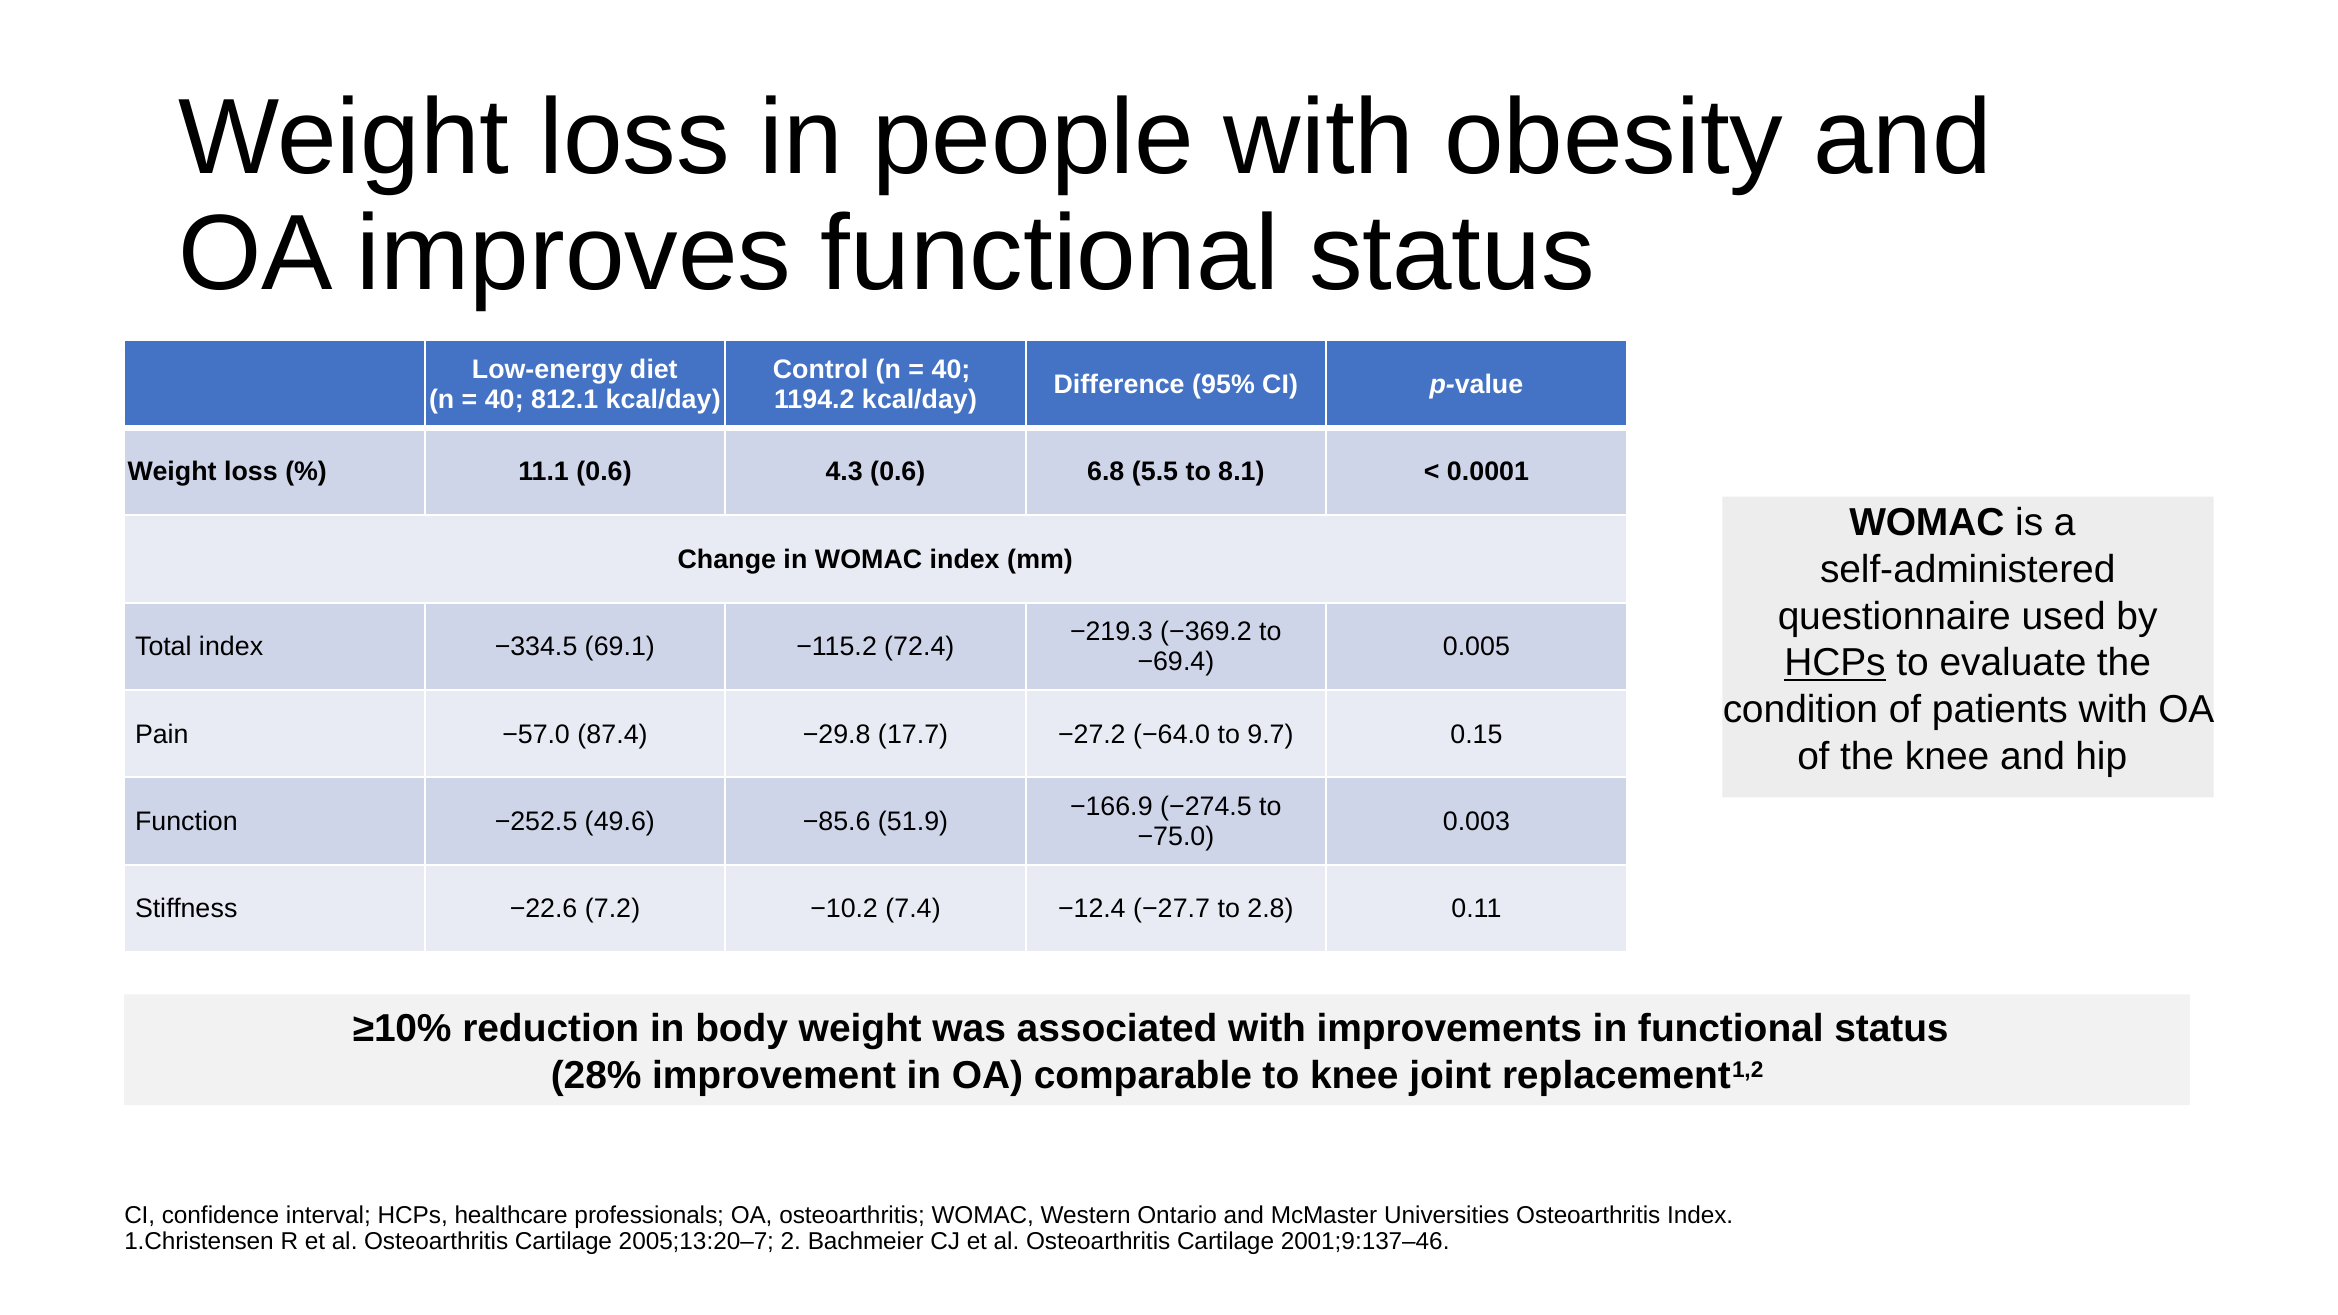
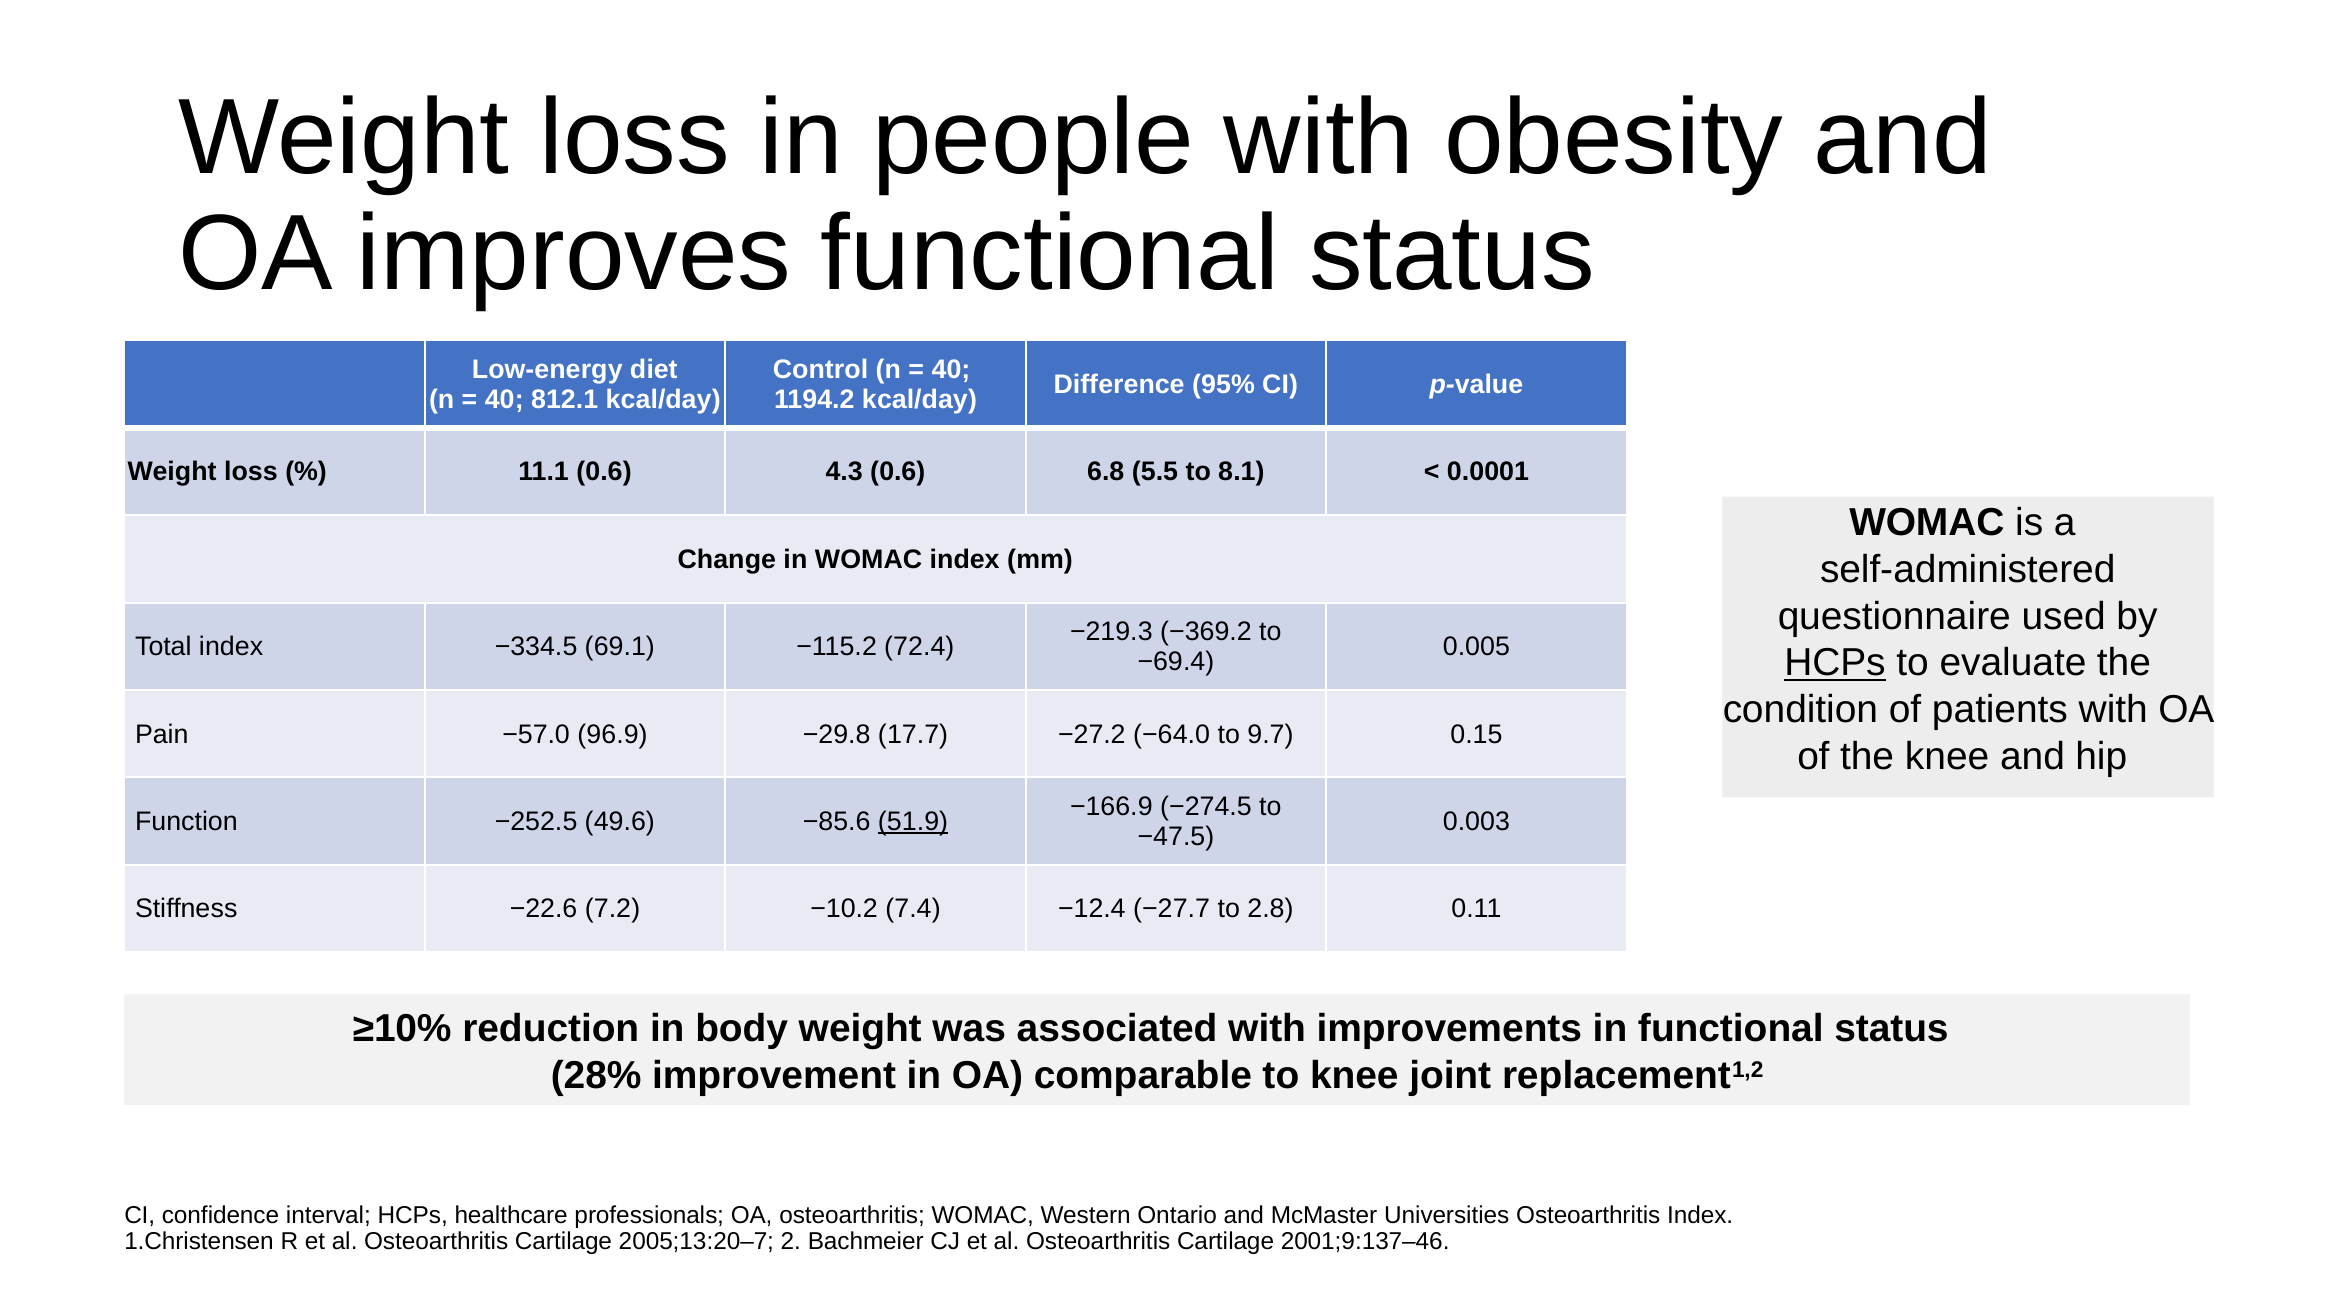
87.4: 87.4 -> 96.9 (613, 734)
51.9 underline: none -> present (913, 822)
−75.0: −75.0 -> −47.5 (1176, 837)
